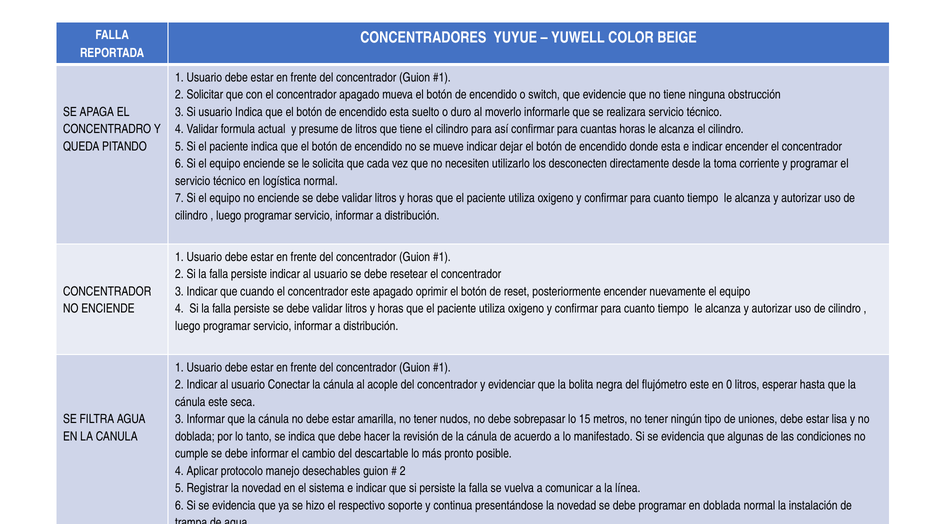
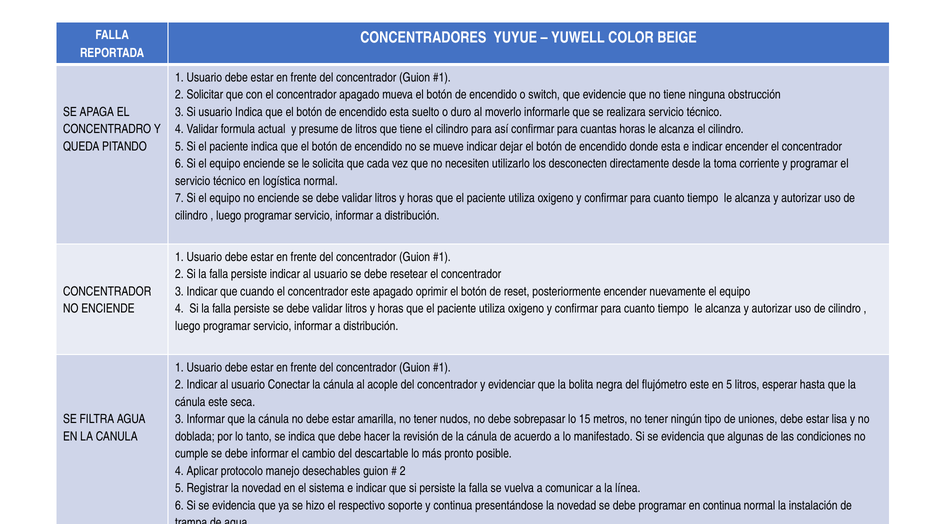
en 0: 0 -> 5 (729, 385)
en doblada: doblada -> continua (722, 505)
